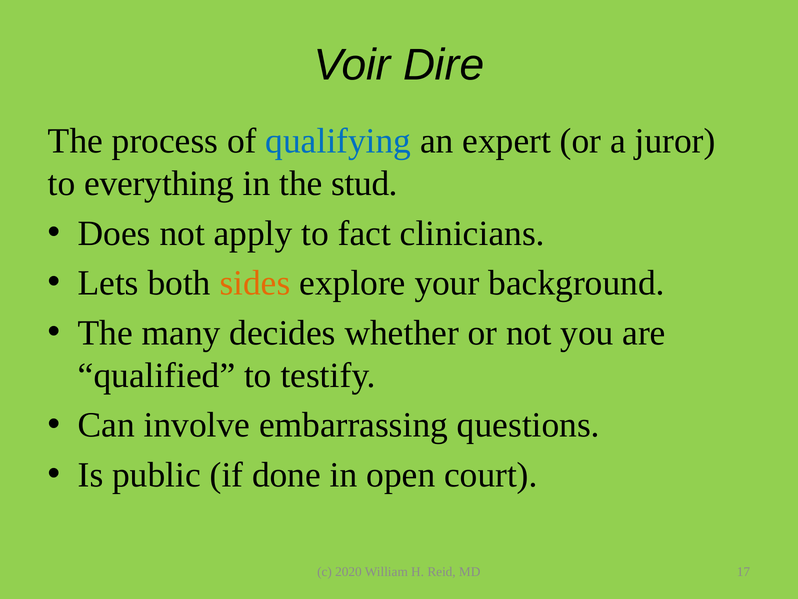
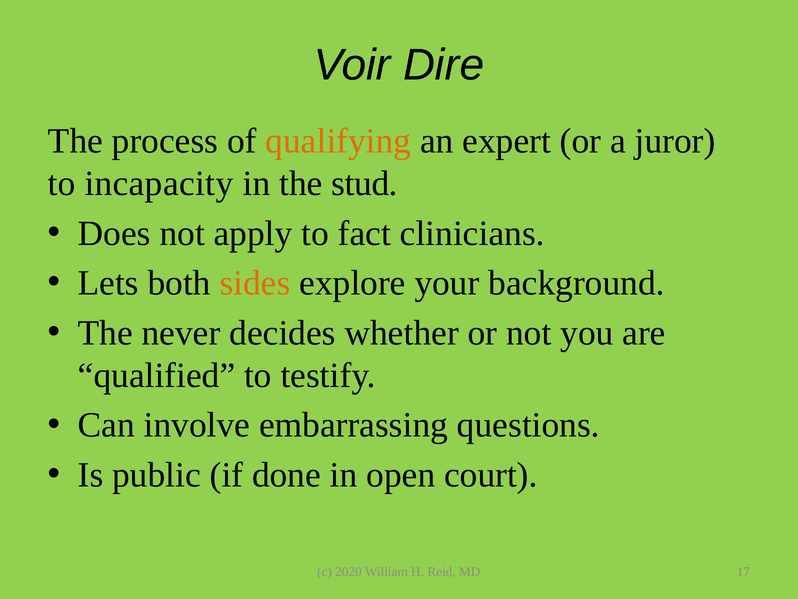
qualifying colour: blue -> orange (338, 141)
everything: everything -> incapacity (159, 183)
many: many -> never (181, 333)
